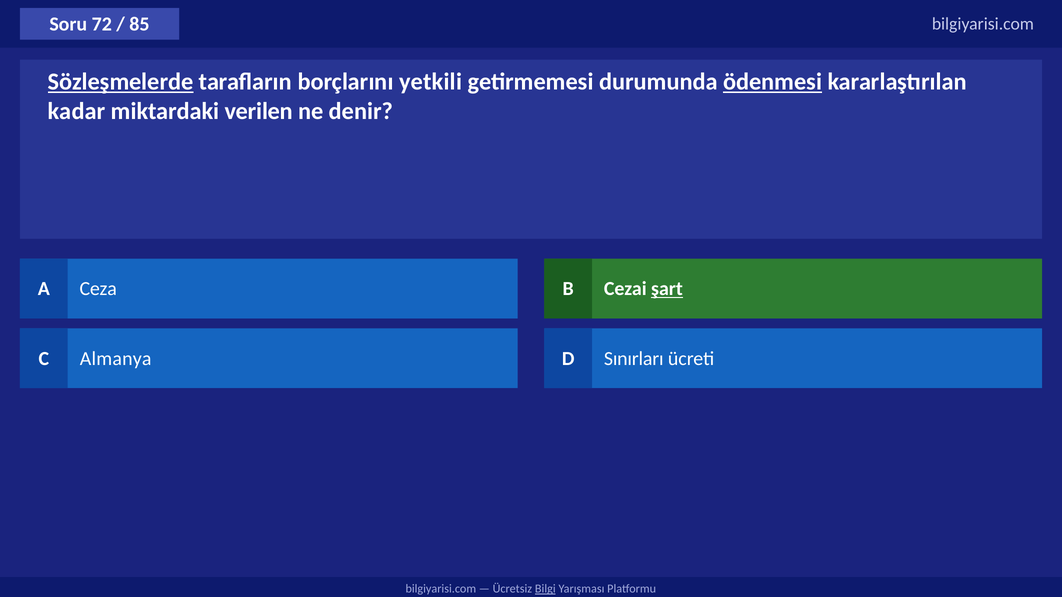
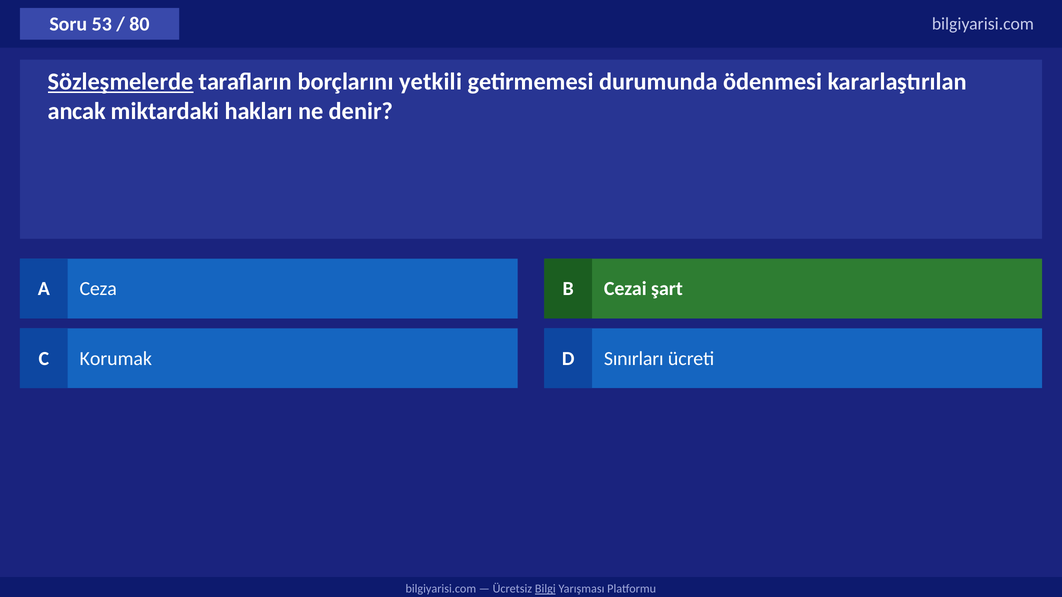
72: 72 -> 53 (102, 24)
85: 85 -> 80 (139, 24)
ödenmesi underline: present -> none (773, 82)
kadar: kadar -> ancak (77, 111)
verilen: verilen -> hakları (259, 111)
şart underline: present -> none (667, 289)
Almanya: Almanya -> Korumak (116, 359)
